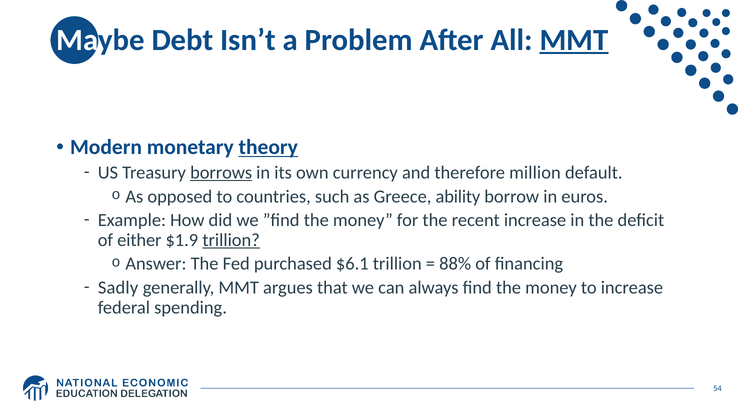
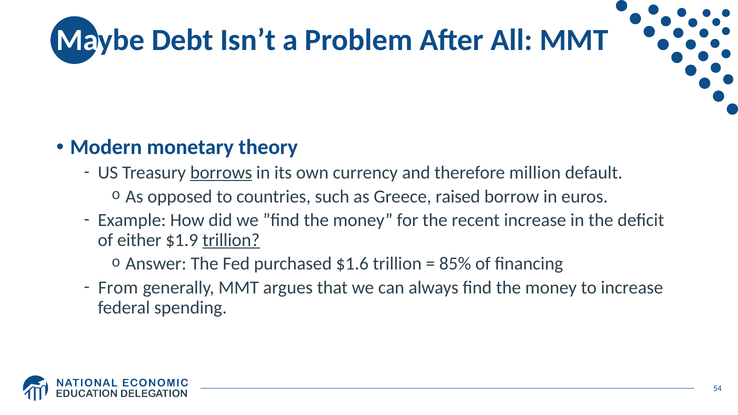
MMT underline: present -> none (574, 40)
theory underline: present -> none (268, 147)
ability: ability -> raised (458, 197)
$6.1: $6.1 -> $1.6 (352, 264)
88%: 88% -> 85% (455, 264)
Sadly: Sadly -> From (118, 288)
